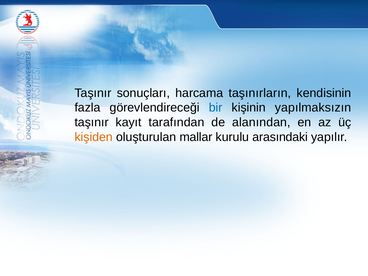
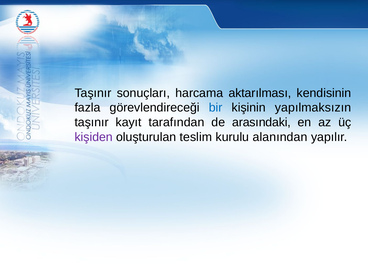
taşınırların: taşınırların -> aktarılması (260, 93)
alanından: alanından -> arasındaki (261, 122)
kişiden colour: orange -> purple (94, 137)
mallar: mallar -> teslim (196, 137)
arasındaki: arasındaki -> alanından (280, 137)
